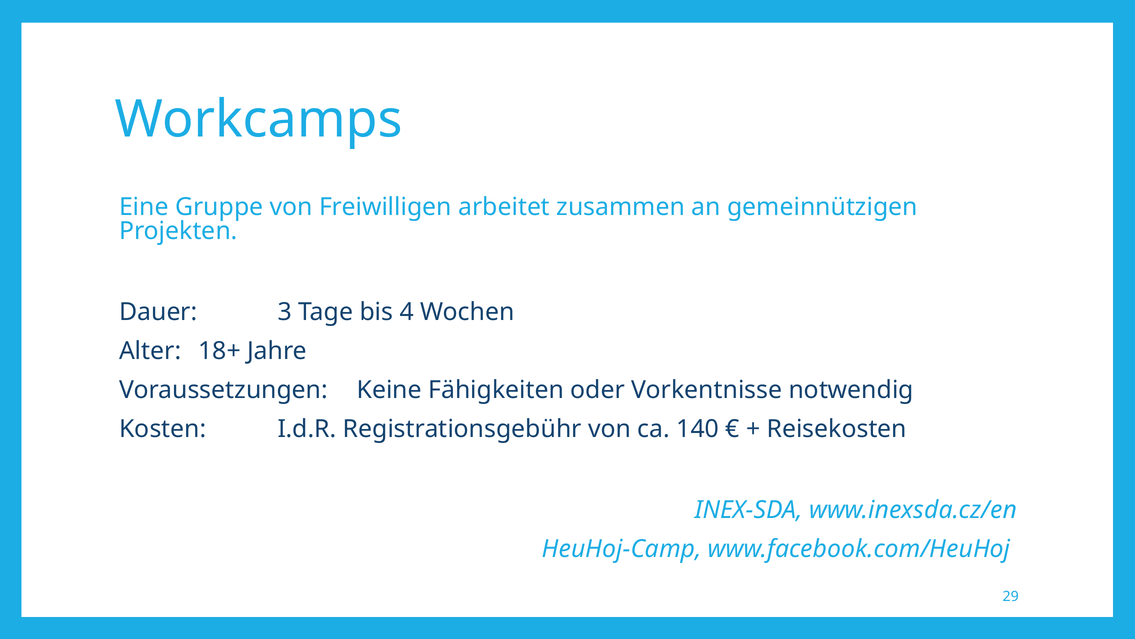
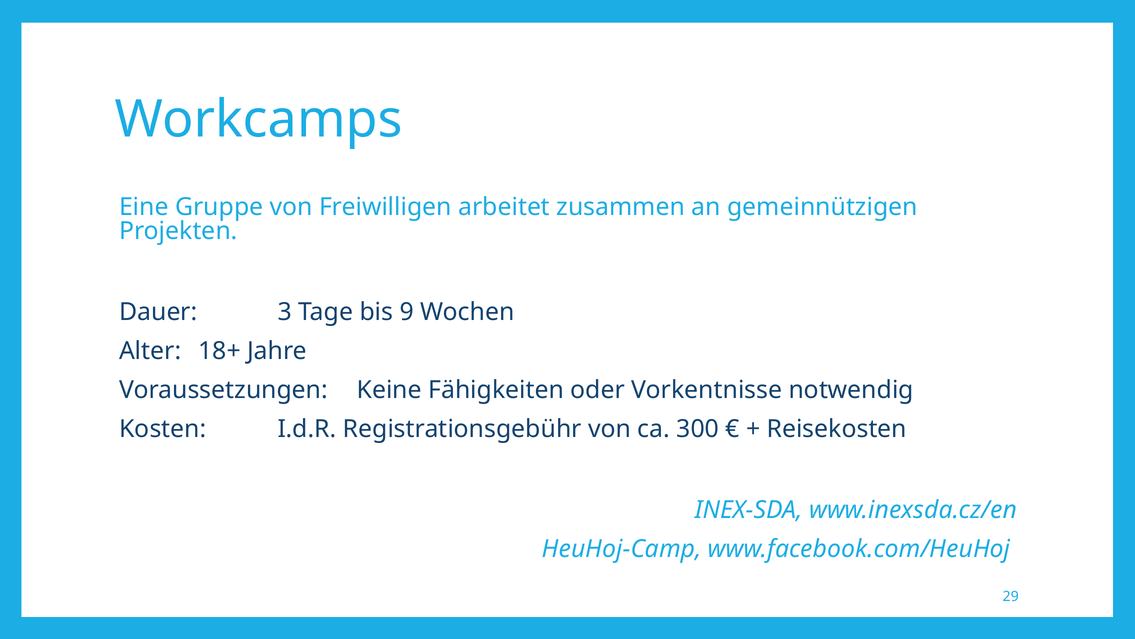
4: 4 -> 9 (407, 312)
140: 140 -> 300 (698, 429)
